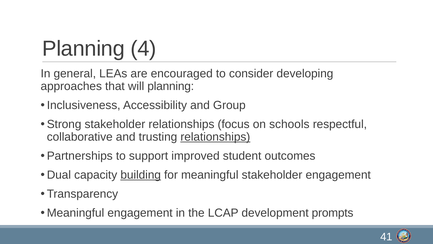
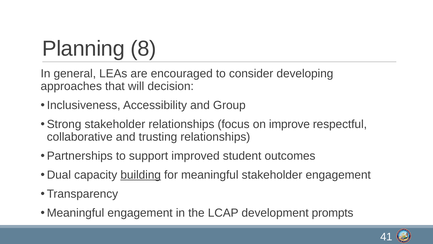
4: 4 -> 8 (143, 49)
will planning: planning -> decision (171, 86)
schools: schools -> improve (289, 124)
relationships underline: present -> none (215, 137)
